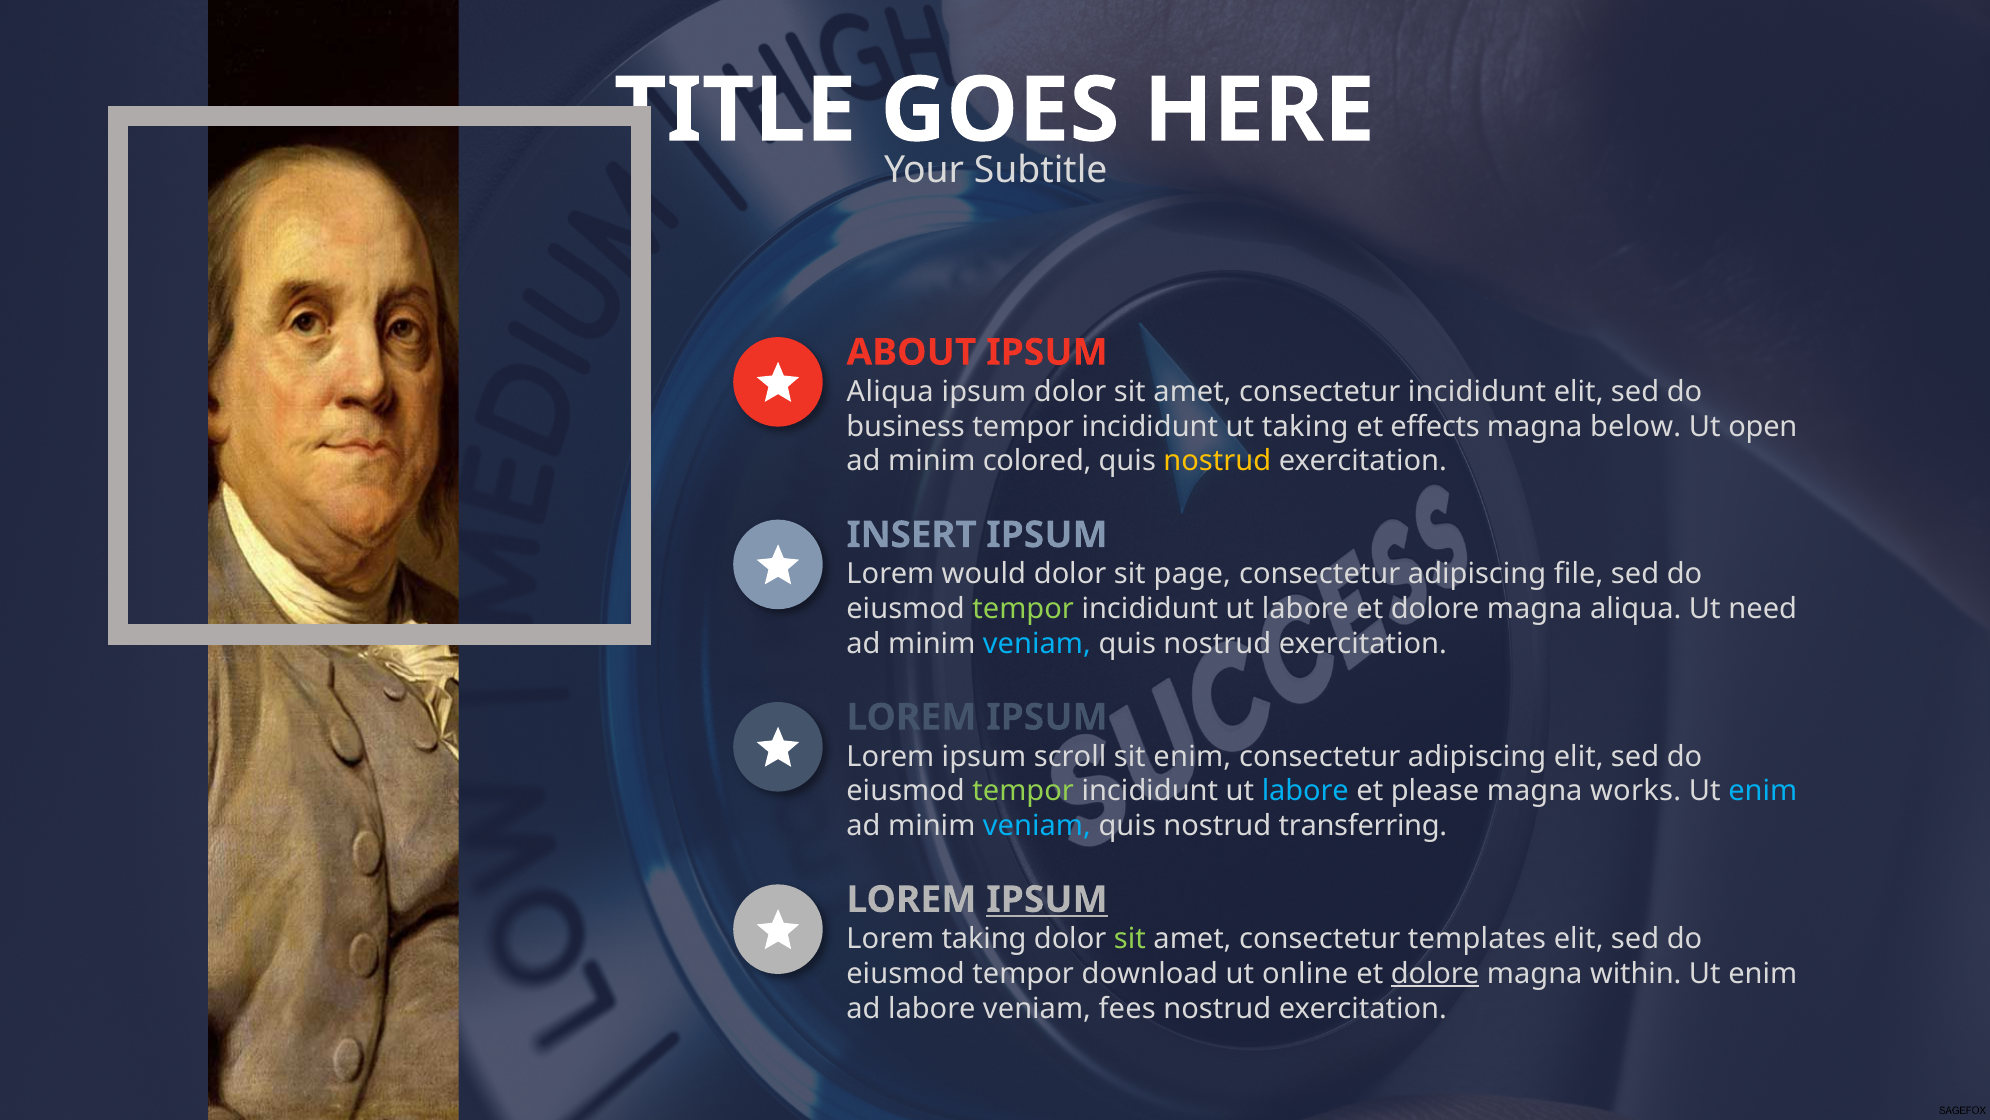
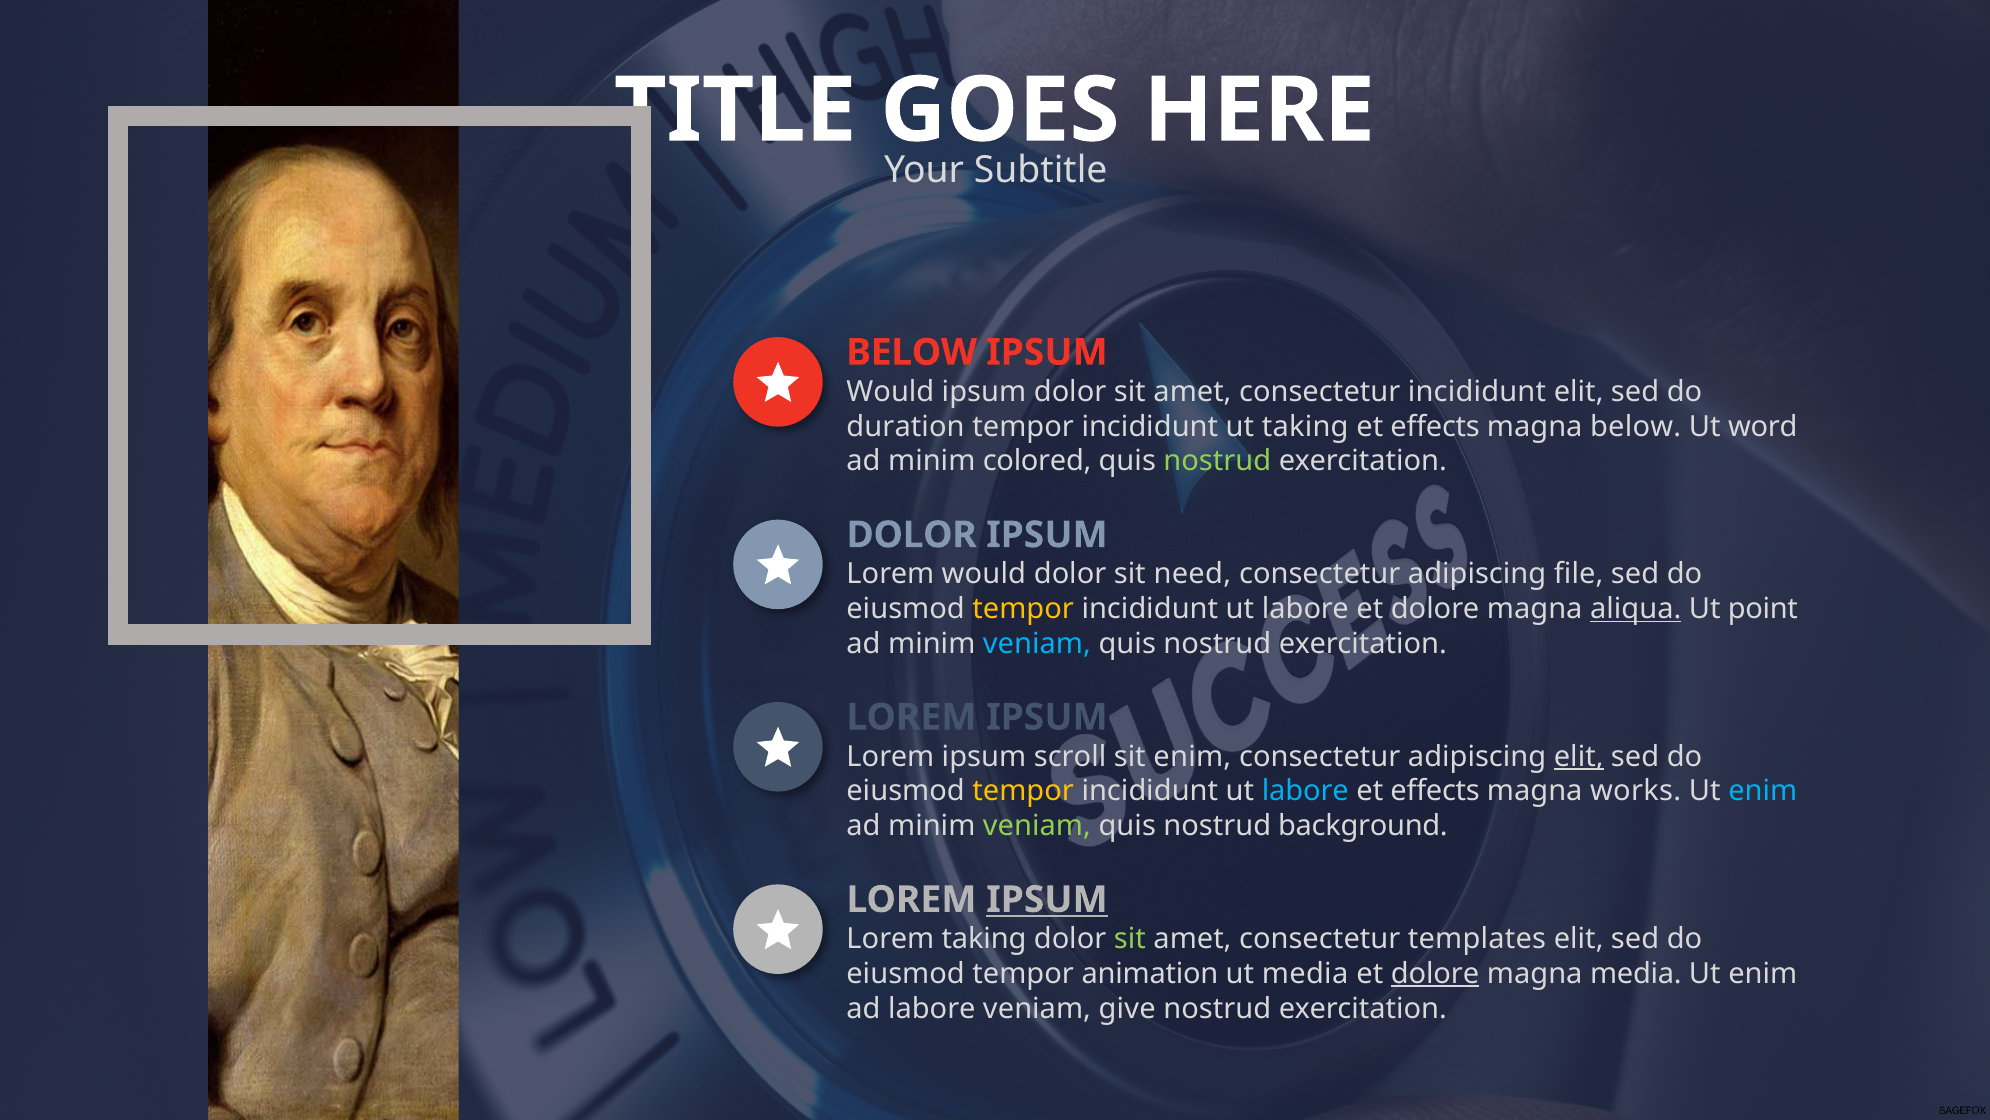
ABOUT: ABOUT -> BELOW (912, 352)
Aliqua: Aliqua -> Would (890, 391)
business: business -> duration (906, 426)
open: open -> word (1763, 426)
nostrud colour: yellow -> light green (1217, 461)
INSERT: INSERT -> DOLOR (912, 535)
page: page -> need (1192, 574)
tempor colour: light green -> yellow (1023, 609)
aliqua underline: none -> present (1636, 609)
need: need -> point (1763, 609)
elit underline: none -> present (1579, 756)
tempor colour: light green -> yellow (1023, 791)
please: please -> effects (1435, 791)
veniam colour: light blue -> light green (1037, 826)
transferring: transferring -> background (1363, 826)
download: download -> animation (1150, 973)
ut online: online -> media (1305, 973)
magna within: within -> media (1636, 973)
fees: fees -> give (1127, 1008)
